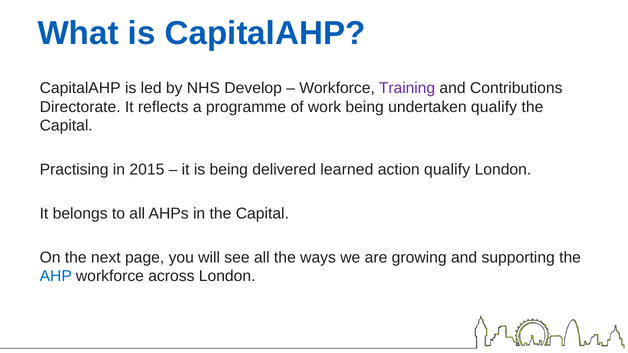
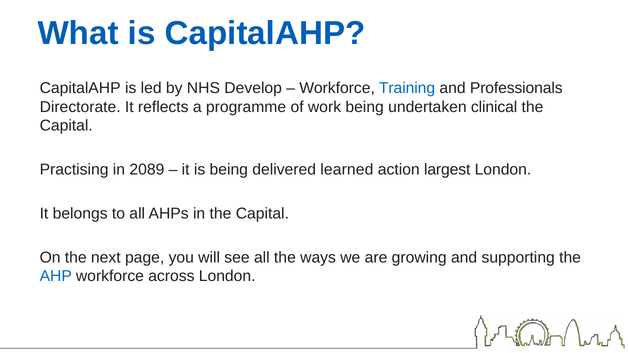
Training colour: purple -> blue (407, 88)
Contributions: Contributions -> Professionals (516, 88)
undertaken qualify: qualify -> clinical (494, 107)
2015: 2015 -> 2089 (147, 170)
action qualify: qualify -> largest (447, 170)
